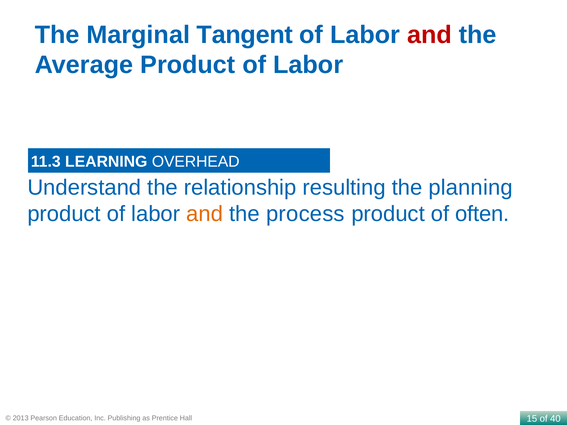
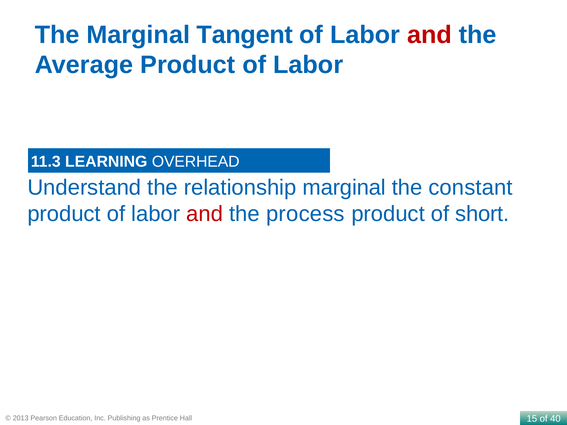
relationship resulting: resulting -> marginal (344, 188)
planning: planning -> constant (471, 188)
and colour: orange -> red (205, 214)
often: often -> short (482, 214)
